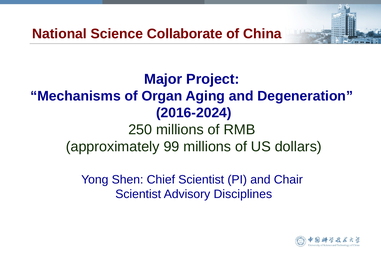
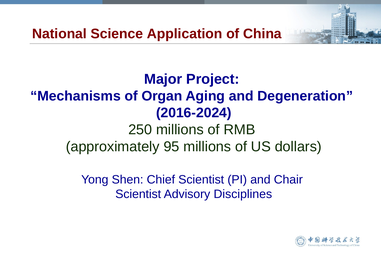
Collaborate: Collaborate -> Application (185, 34)
99: 99 -> 95 (171, 147)
